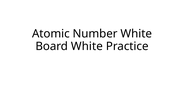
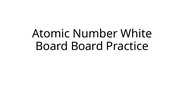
Board White: White -> Board (87, 46)
